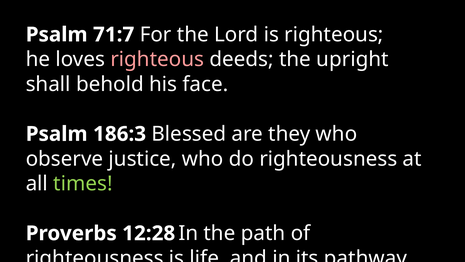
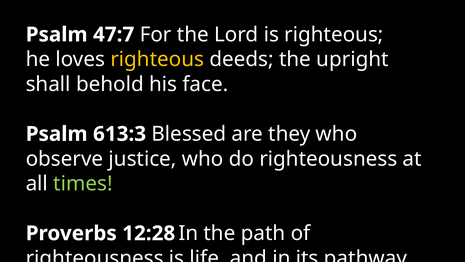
71:7: 71:7 -> 47:7 (114, 35)
righteous colour: pink -> yellow (157, 59)
186:3: 186:3 -> 613:3 (120, 134)
